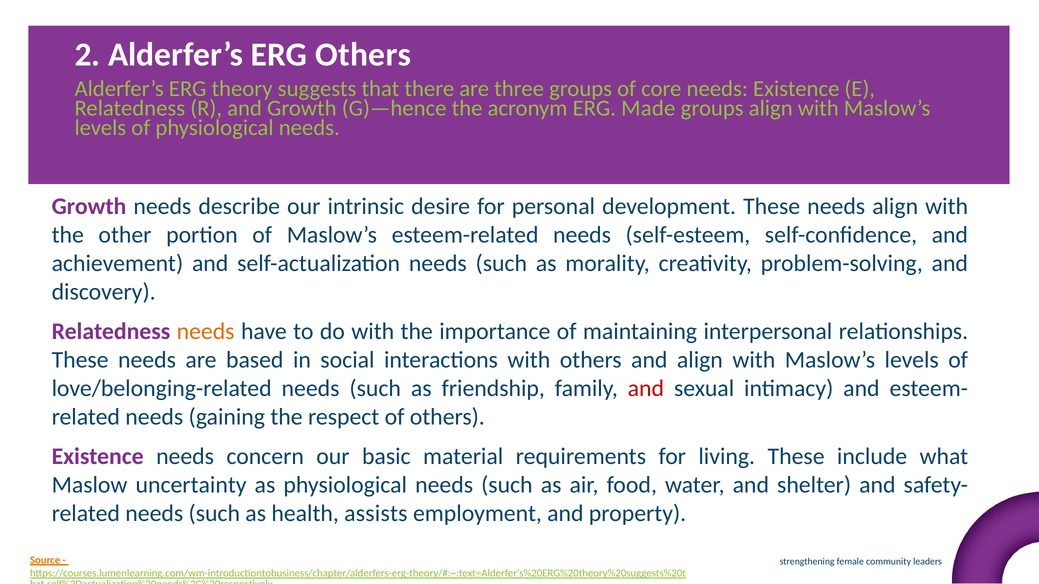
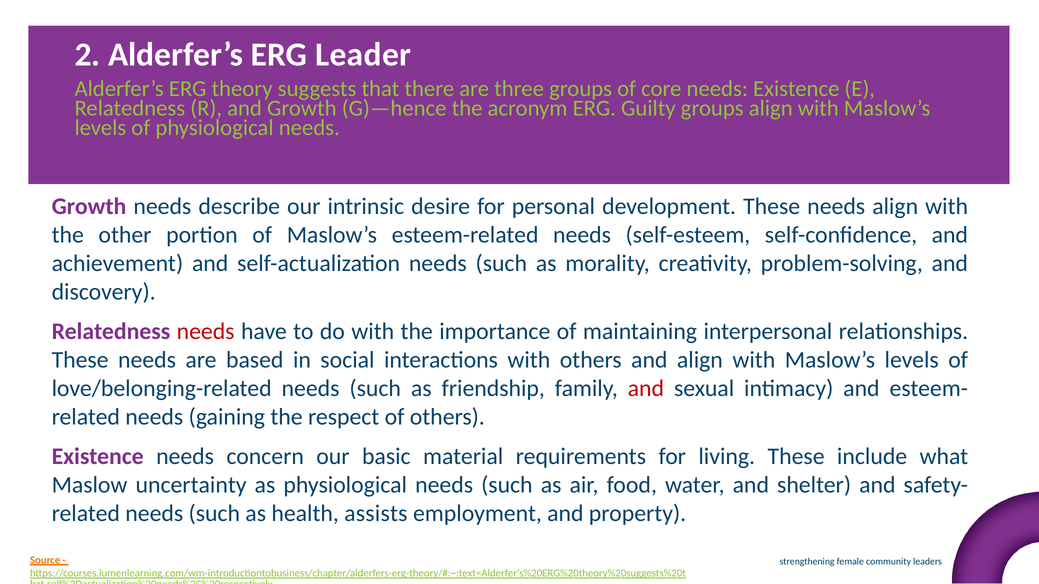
ERG Others: Others -> Leader (363, 55)
Made: Made -> Guilty (648, 108)
needs colour: orange -> red (206, 332)
